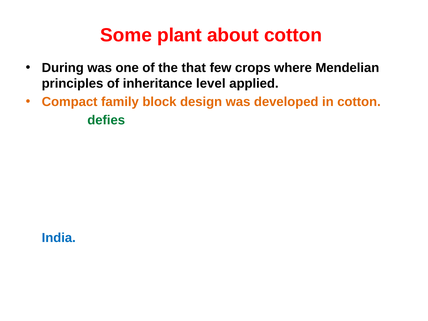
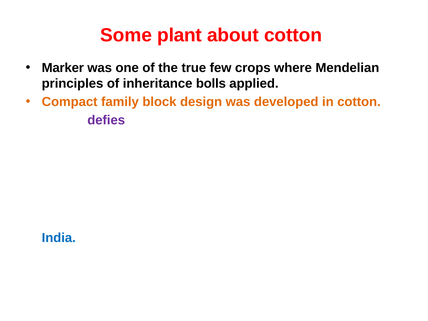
During: During -> Marker (63, 68)
that: that -> true (194, 68)
level: level -> bolls (211, 84)
defies colour: green -> purple (106, 120)
